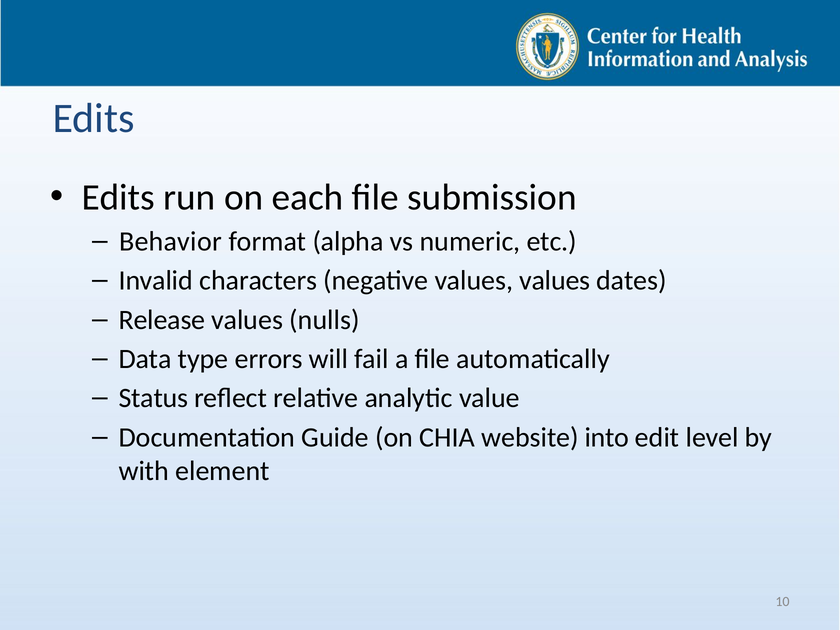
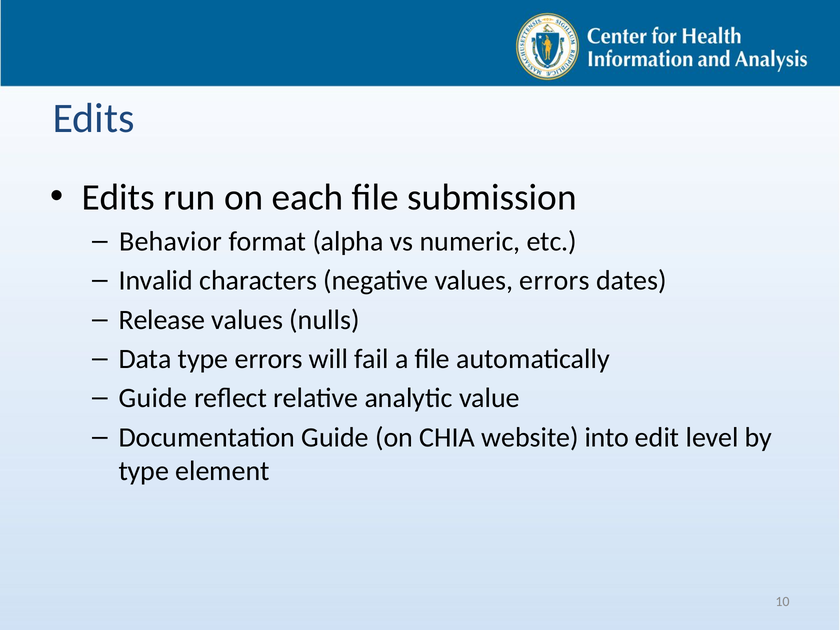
values values: values -> errors (555, 281)
Status: Status -> Guide (153, 398)
with: with -> type (144, 471)
